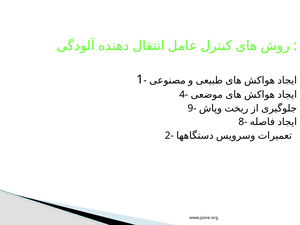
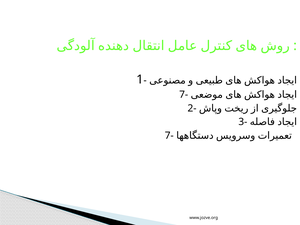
4-: 4- -> 7- (184, 95)
9-: 9- -> 2- (192, 108)
8-: 8- -> 3- (243, 122)
2-: 2- -> 7- (169, 136)
